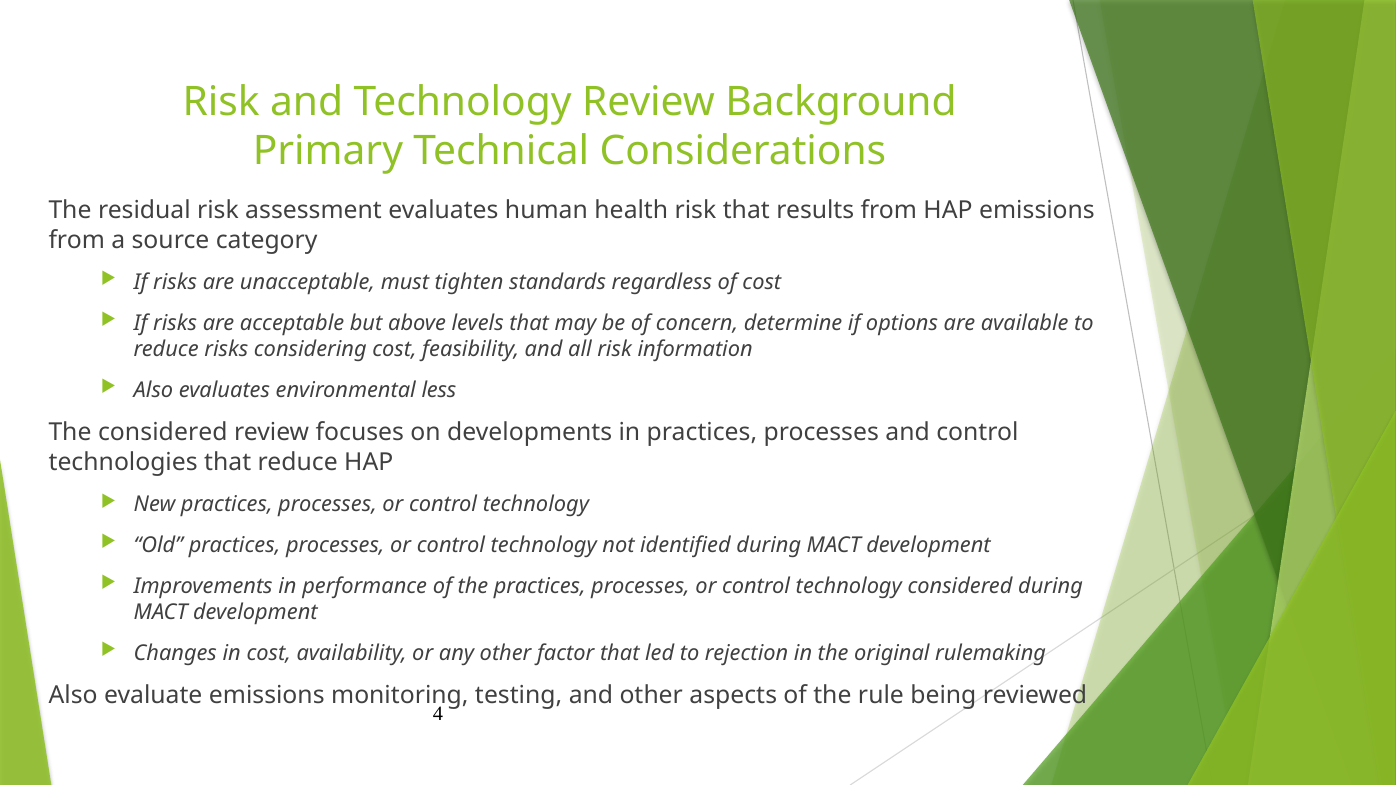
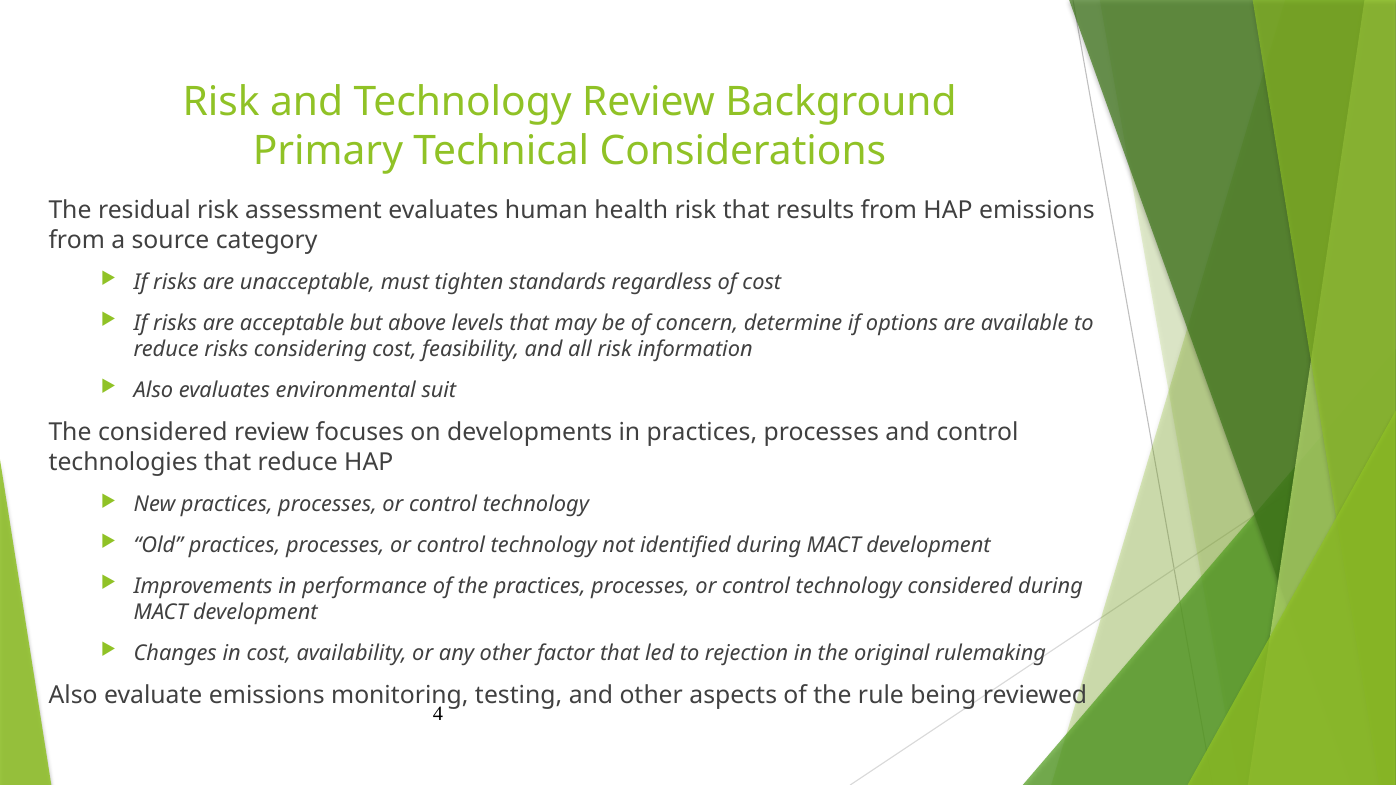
less: less -> suit (439, 390)
